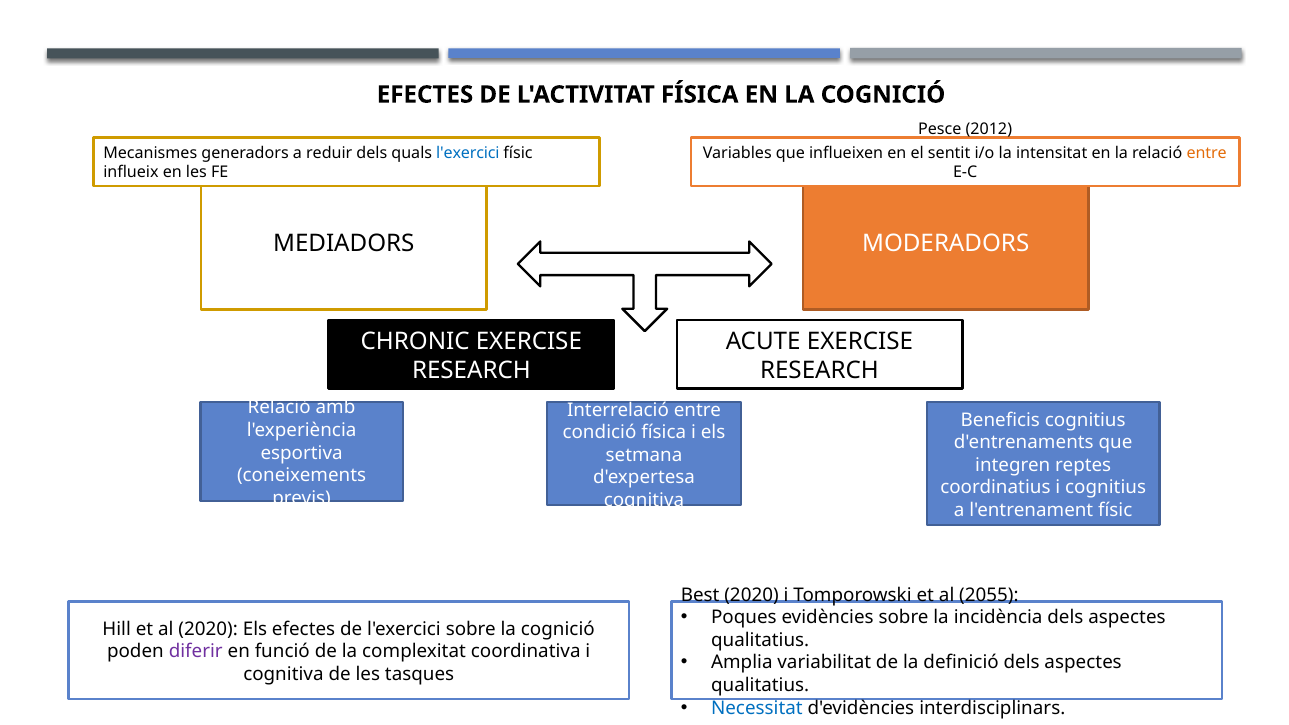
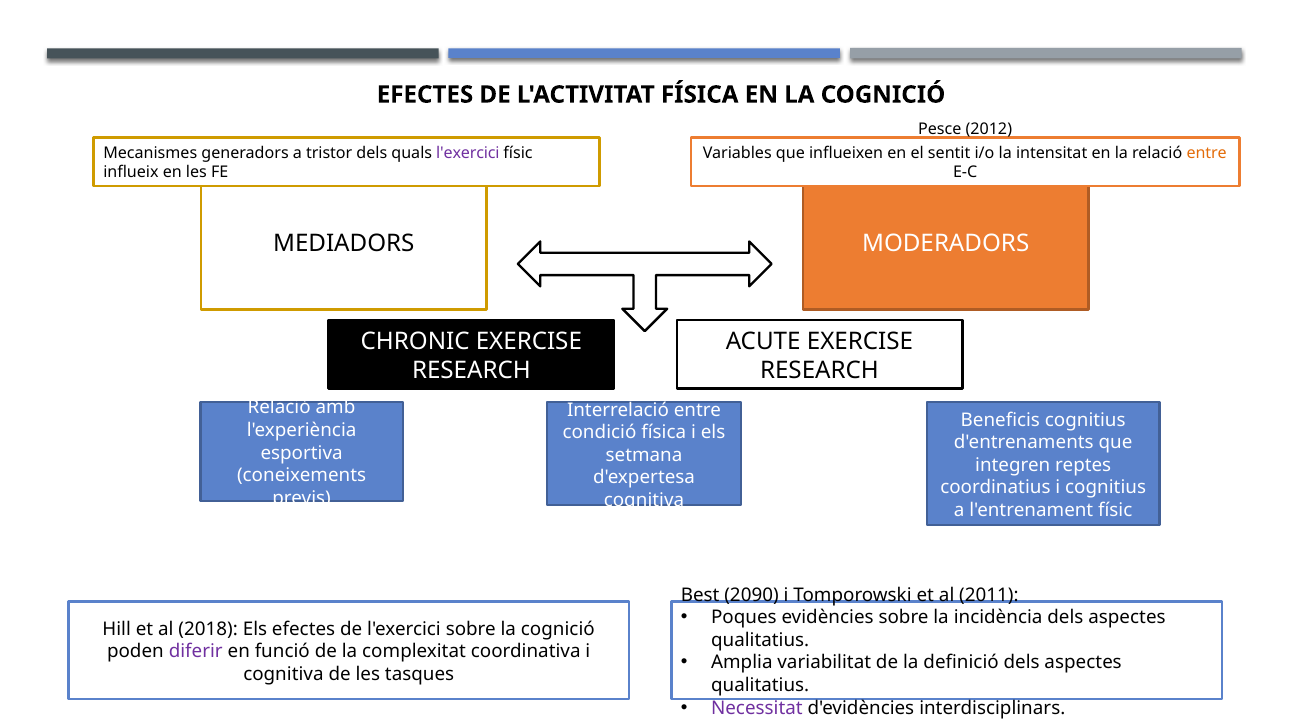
reduir: reduir -> tristor (329, 153)
l'exercici colour: blue -> purple (468, 153)
Best 2020: 2020 -> 2090 (752, 595)
2055: 2055 -> 2011 (989, 595)
al 2020: 2020 -> 2018 (208, 629)
Necessitat colour: blue -> purple (757, 708)
